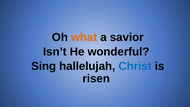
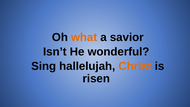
Christ colour: blue -> orange (135, 66)
